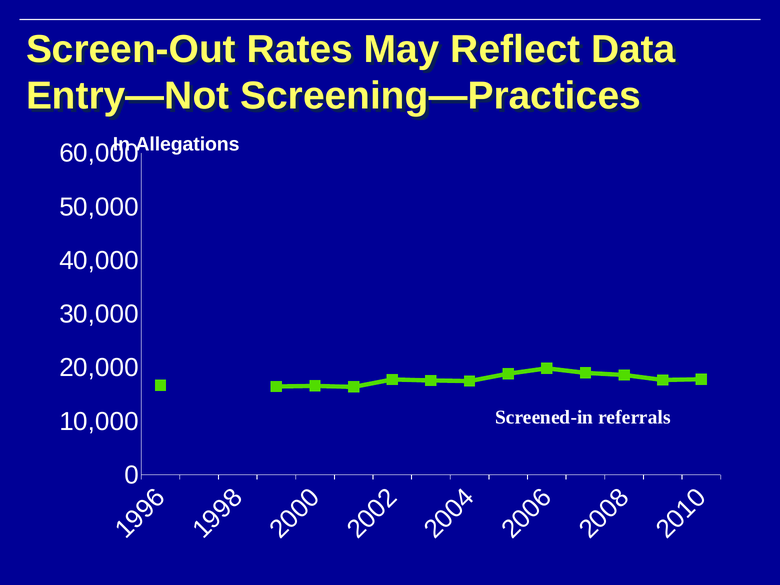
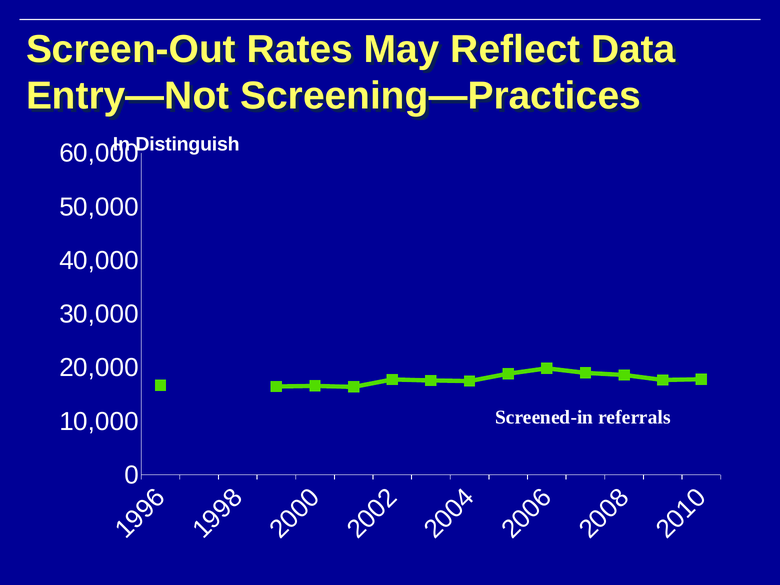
Allegations: Allegations -> Distinguish (188, 144)
